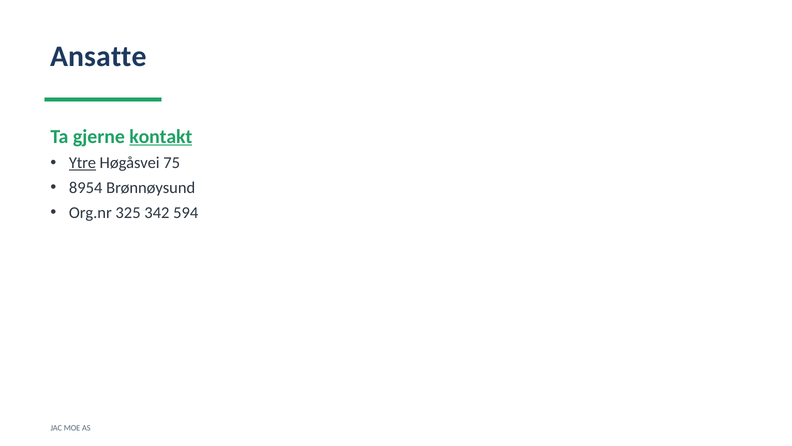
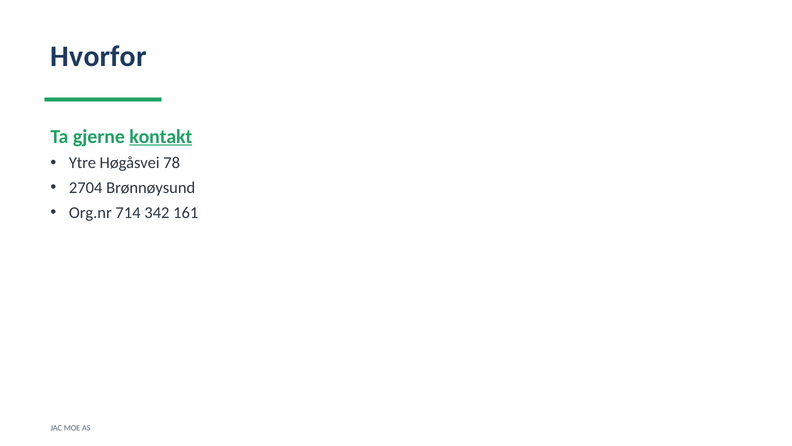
Ansatte: Ansatte -> Hvorfor (98, 57)
Ytre underline: present -> none (82, 163)
75: 75 -> 78 (172, 163)
8954: 8954 -> 2704 (86, 188)
325: 325 -> 714 (128, 212)
594: 594 -> 161 (186, 212)
